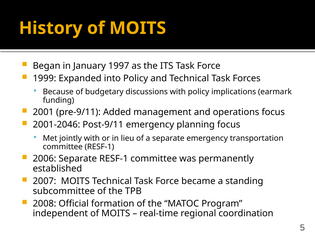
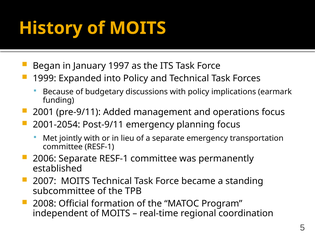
2001-2046: 2001-2046 -> 2001-2054 (56, 125)
